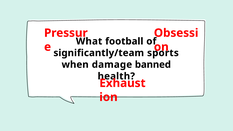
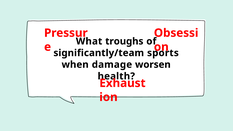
football: football -> troughs (124, 41)
banned: banned -> worsen (153, 65)
